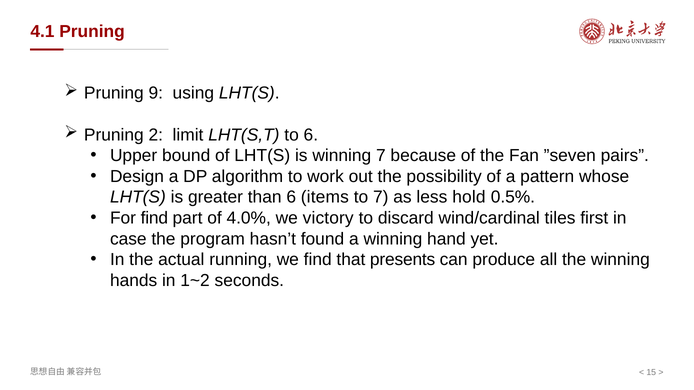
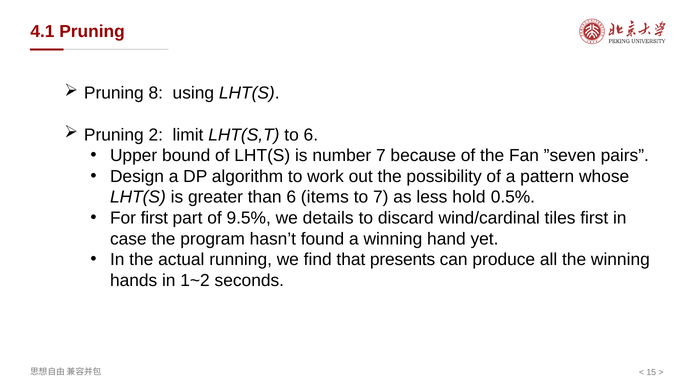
9: 9 -> 8 (156, 93)
is winning: winning -> number (342, 156)
For find: find -> first (154, 218)
4.0%: 4.0% -> 9.5% (249, 218)
victory: victory -> details (328, 218)
